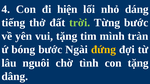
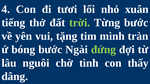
hiện: hiện -> tươi (67, 9)
dáng: dáng -> xuân (137, 9)
đứng colour: yellow -> light green (103, 50)
con tặng: tặng -> thấy (138, 63)
